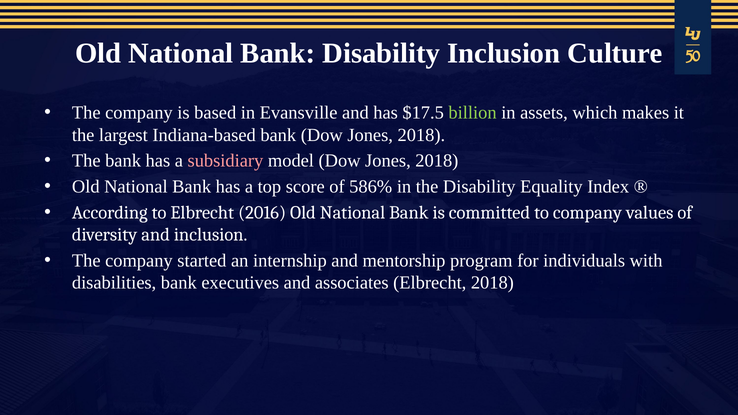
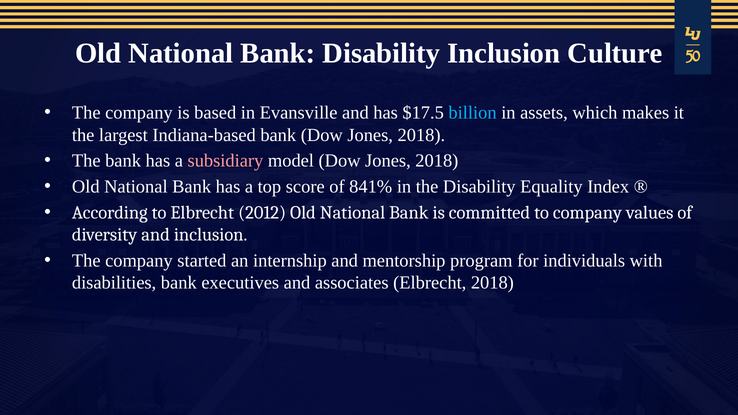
billion colour: light green -> light blue (473, 113)
586%: 586% -> 841% (371, 187)
2016: 2016 -> 2012 (262, 213)
